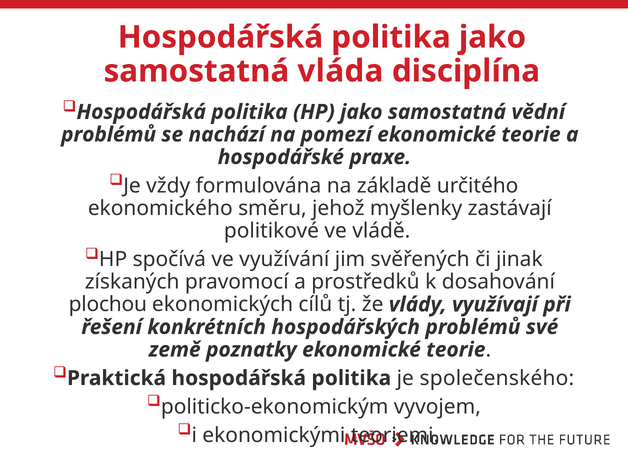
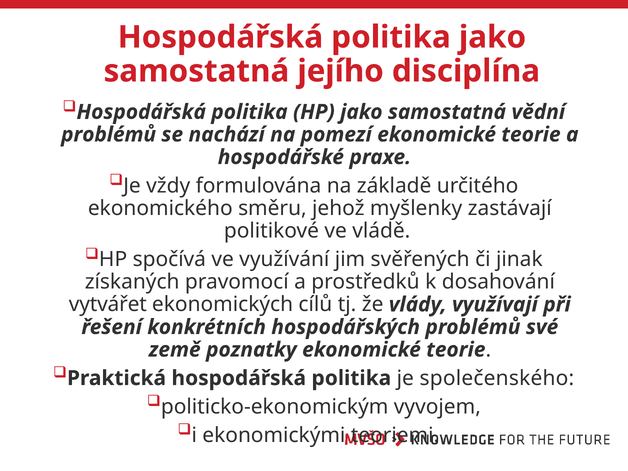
vláda: vláda -> jejího (341, 71)
plochou: plochou -> vytvářet (108, 305)
